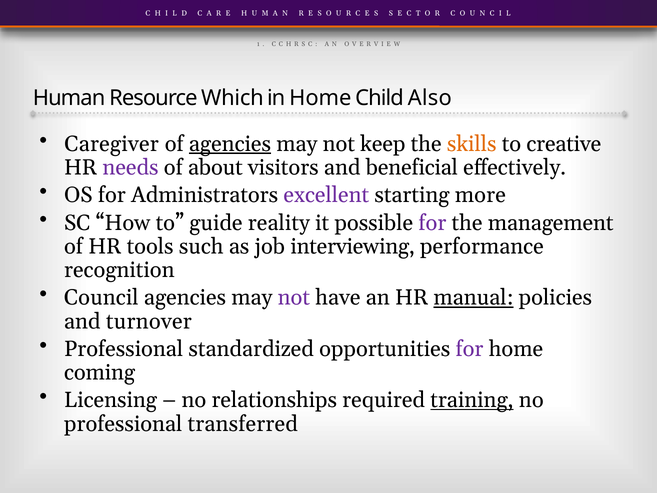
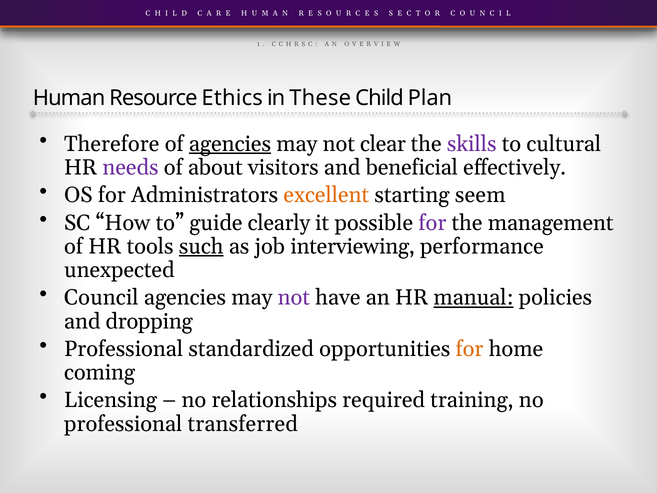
Which: Which -> Ethics (232, 98)
in Home: Home -> These (320, 98)
Also: Also -> Plan (430, 98)
Caregiver: Caregiver -> Therefore (112, 144)
keep: keep -> clear (383, 144)
skills colour: orange -> purple (472, 144)
creative: creative -> cultural (564, 144)
excellent colour: purple -> orange (326, 195)
more: more -> seem (480, 195)
reality: reality -> clearly (279, 223)
such underline: none -> present (201, 246)
recognition: recognition -> unexpected (119, 270)
turnover: turnover -> dropping (149, 321)
for colour: purple -> orange (470, 349)
training underline: present -> none (472, 400)
